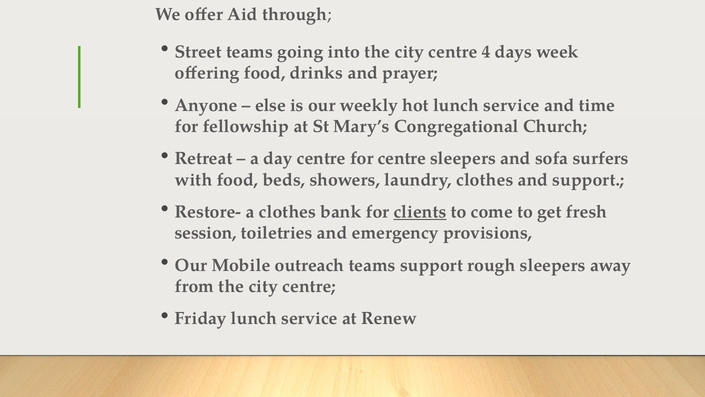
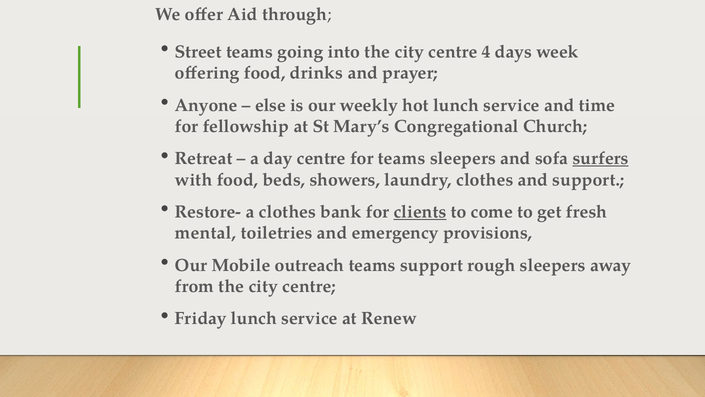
for centre: centre -> teams (402, 158)
surfers underline: none -> present (601, 158)
session: session -> mental (206, 233)
